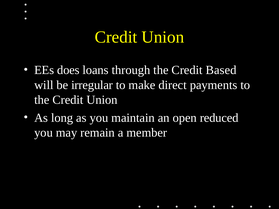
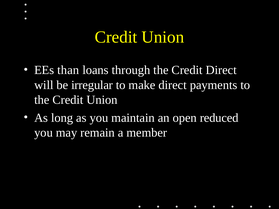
does: does -> than (68, 70)
Credit Based: Based -> Direct (221, 70)
